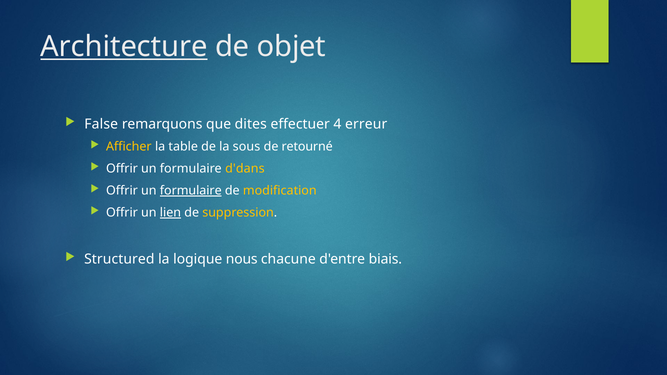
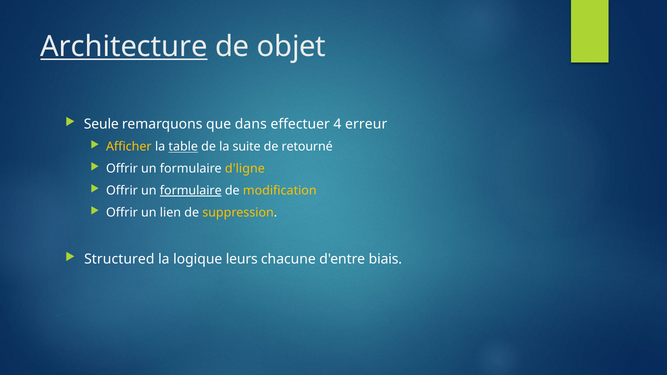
False: False -> Seule (101, 124)
dites: dites -> dans (251, 124)
table underline: none -> present (183, 147)
sous: sous -> suite (247, 147)
d'dans: d'dans -> d'ligne (245, 169)
lien underline: present -> none (170, 213)
nous: nous -> leurs (242, 259)
